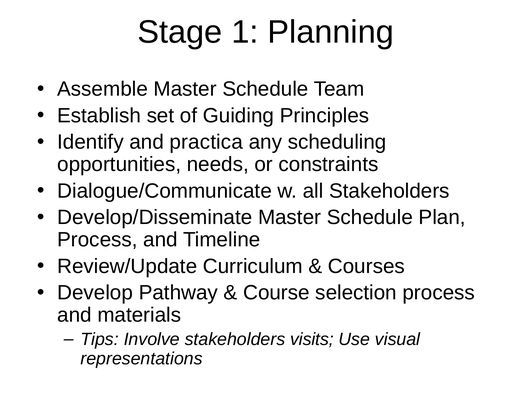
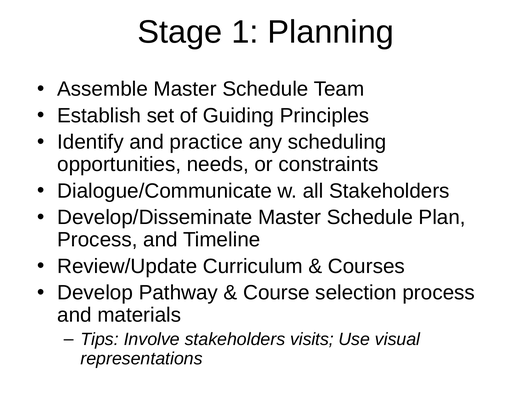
practica: practica -> practice (206, 142)
